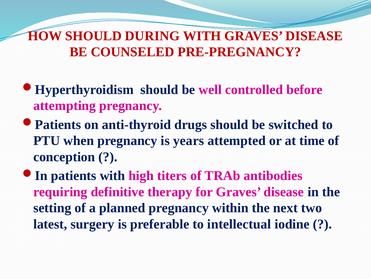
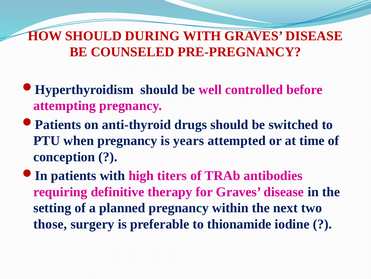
latest: latest -> those (50, 224)
intellectual: intellectual -> thionamide (239, 224)
